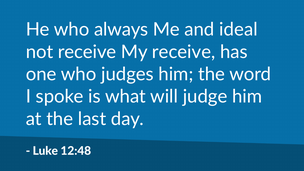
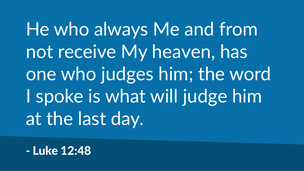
ideal: ideal -> from (239, 30)
My receive: receive -> heaven (184, 52)
